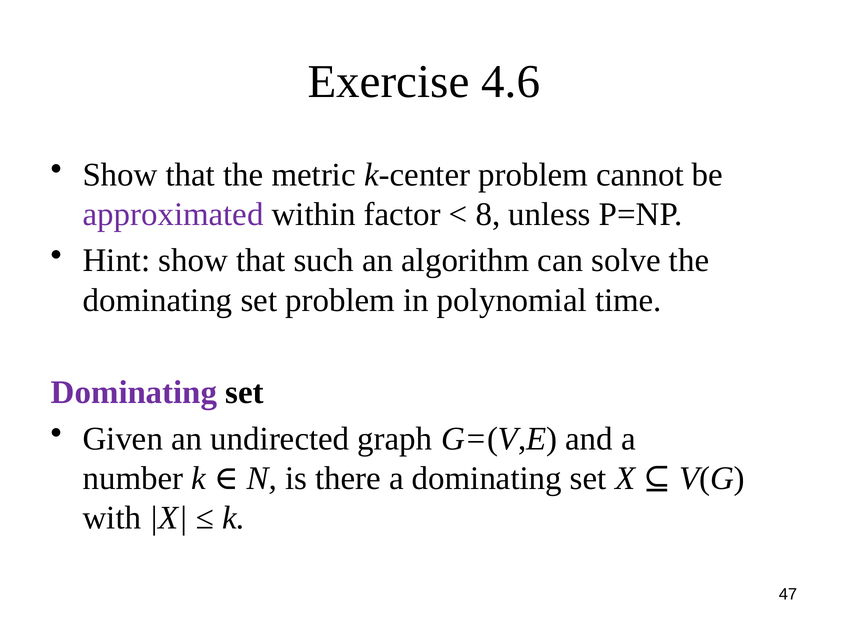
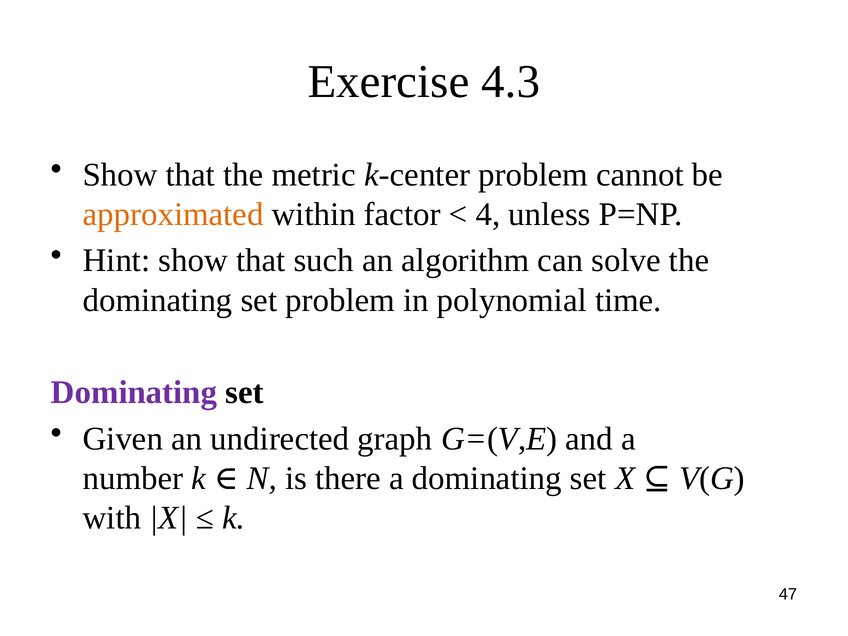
4.6: 4.6 -> 4.3 (511, 82)
approximated colour: purple -> orange (173, 214)
8: 8 -> 4 (488, 214)
